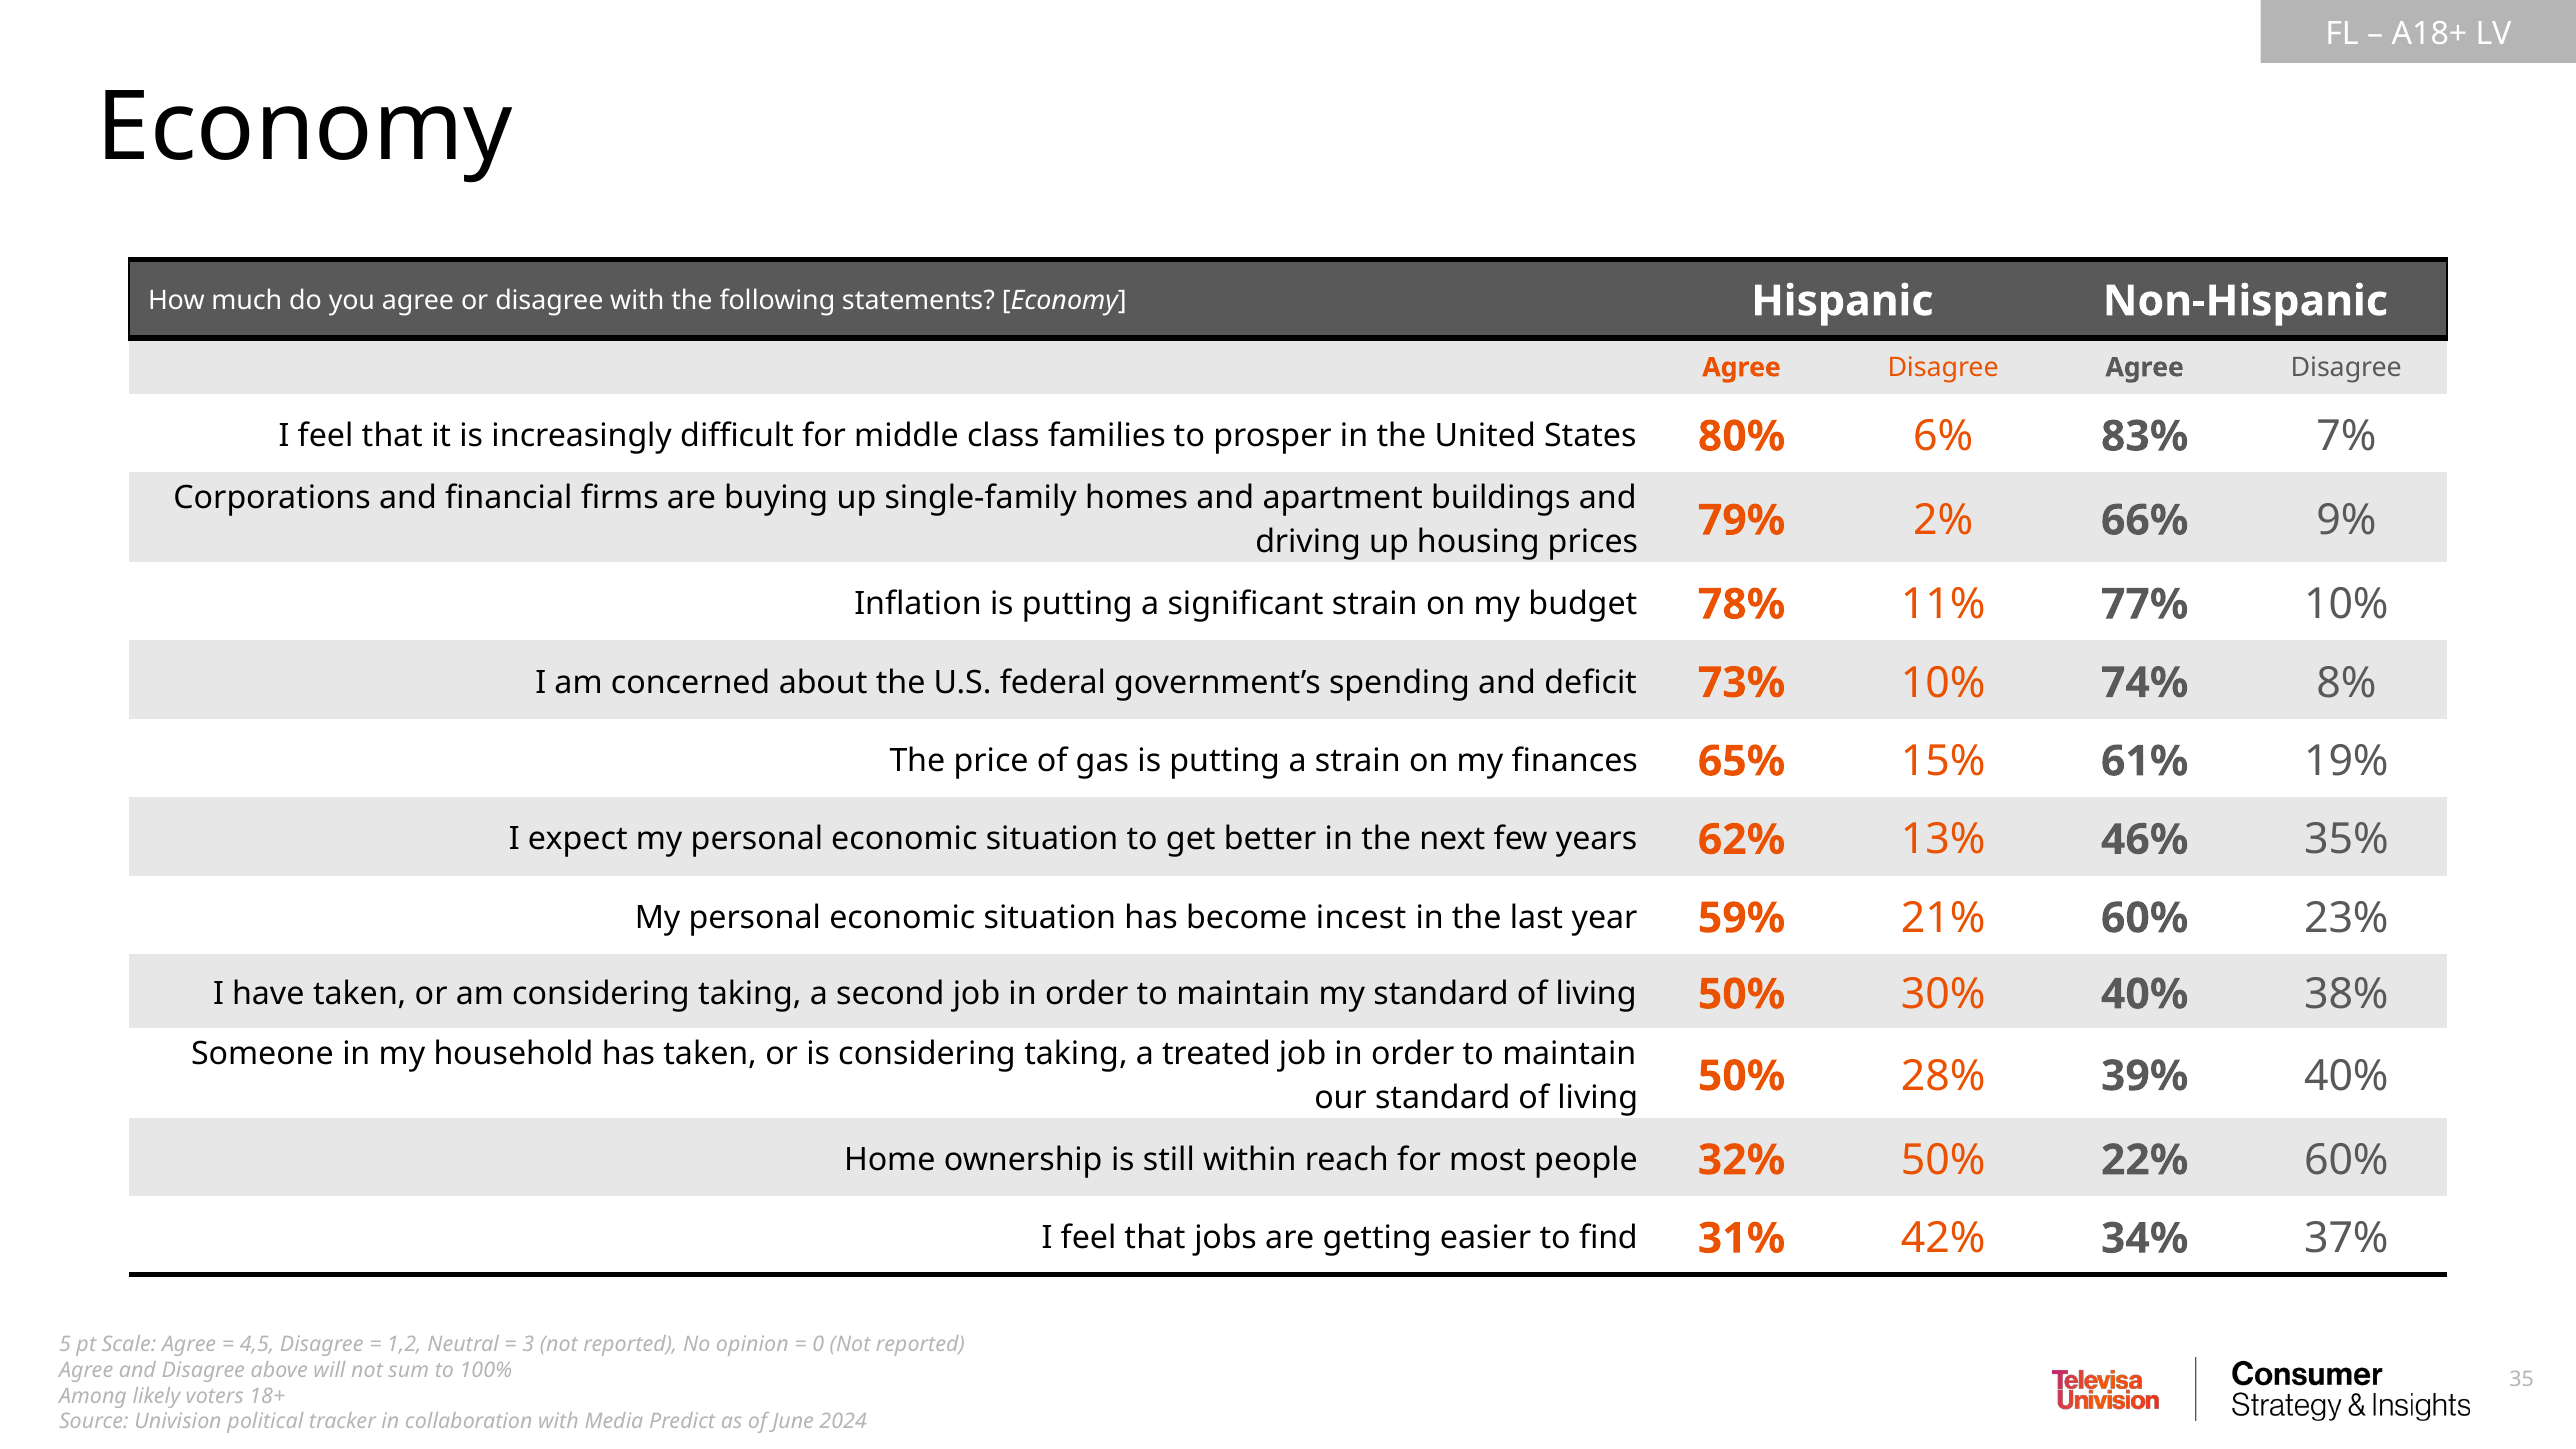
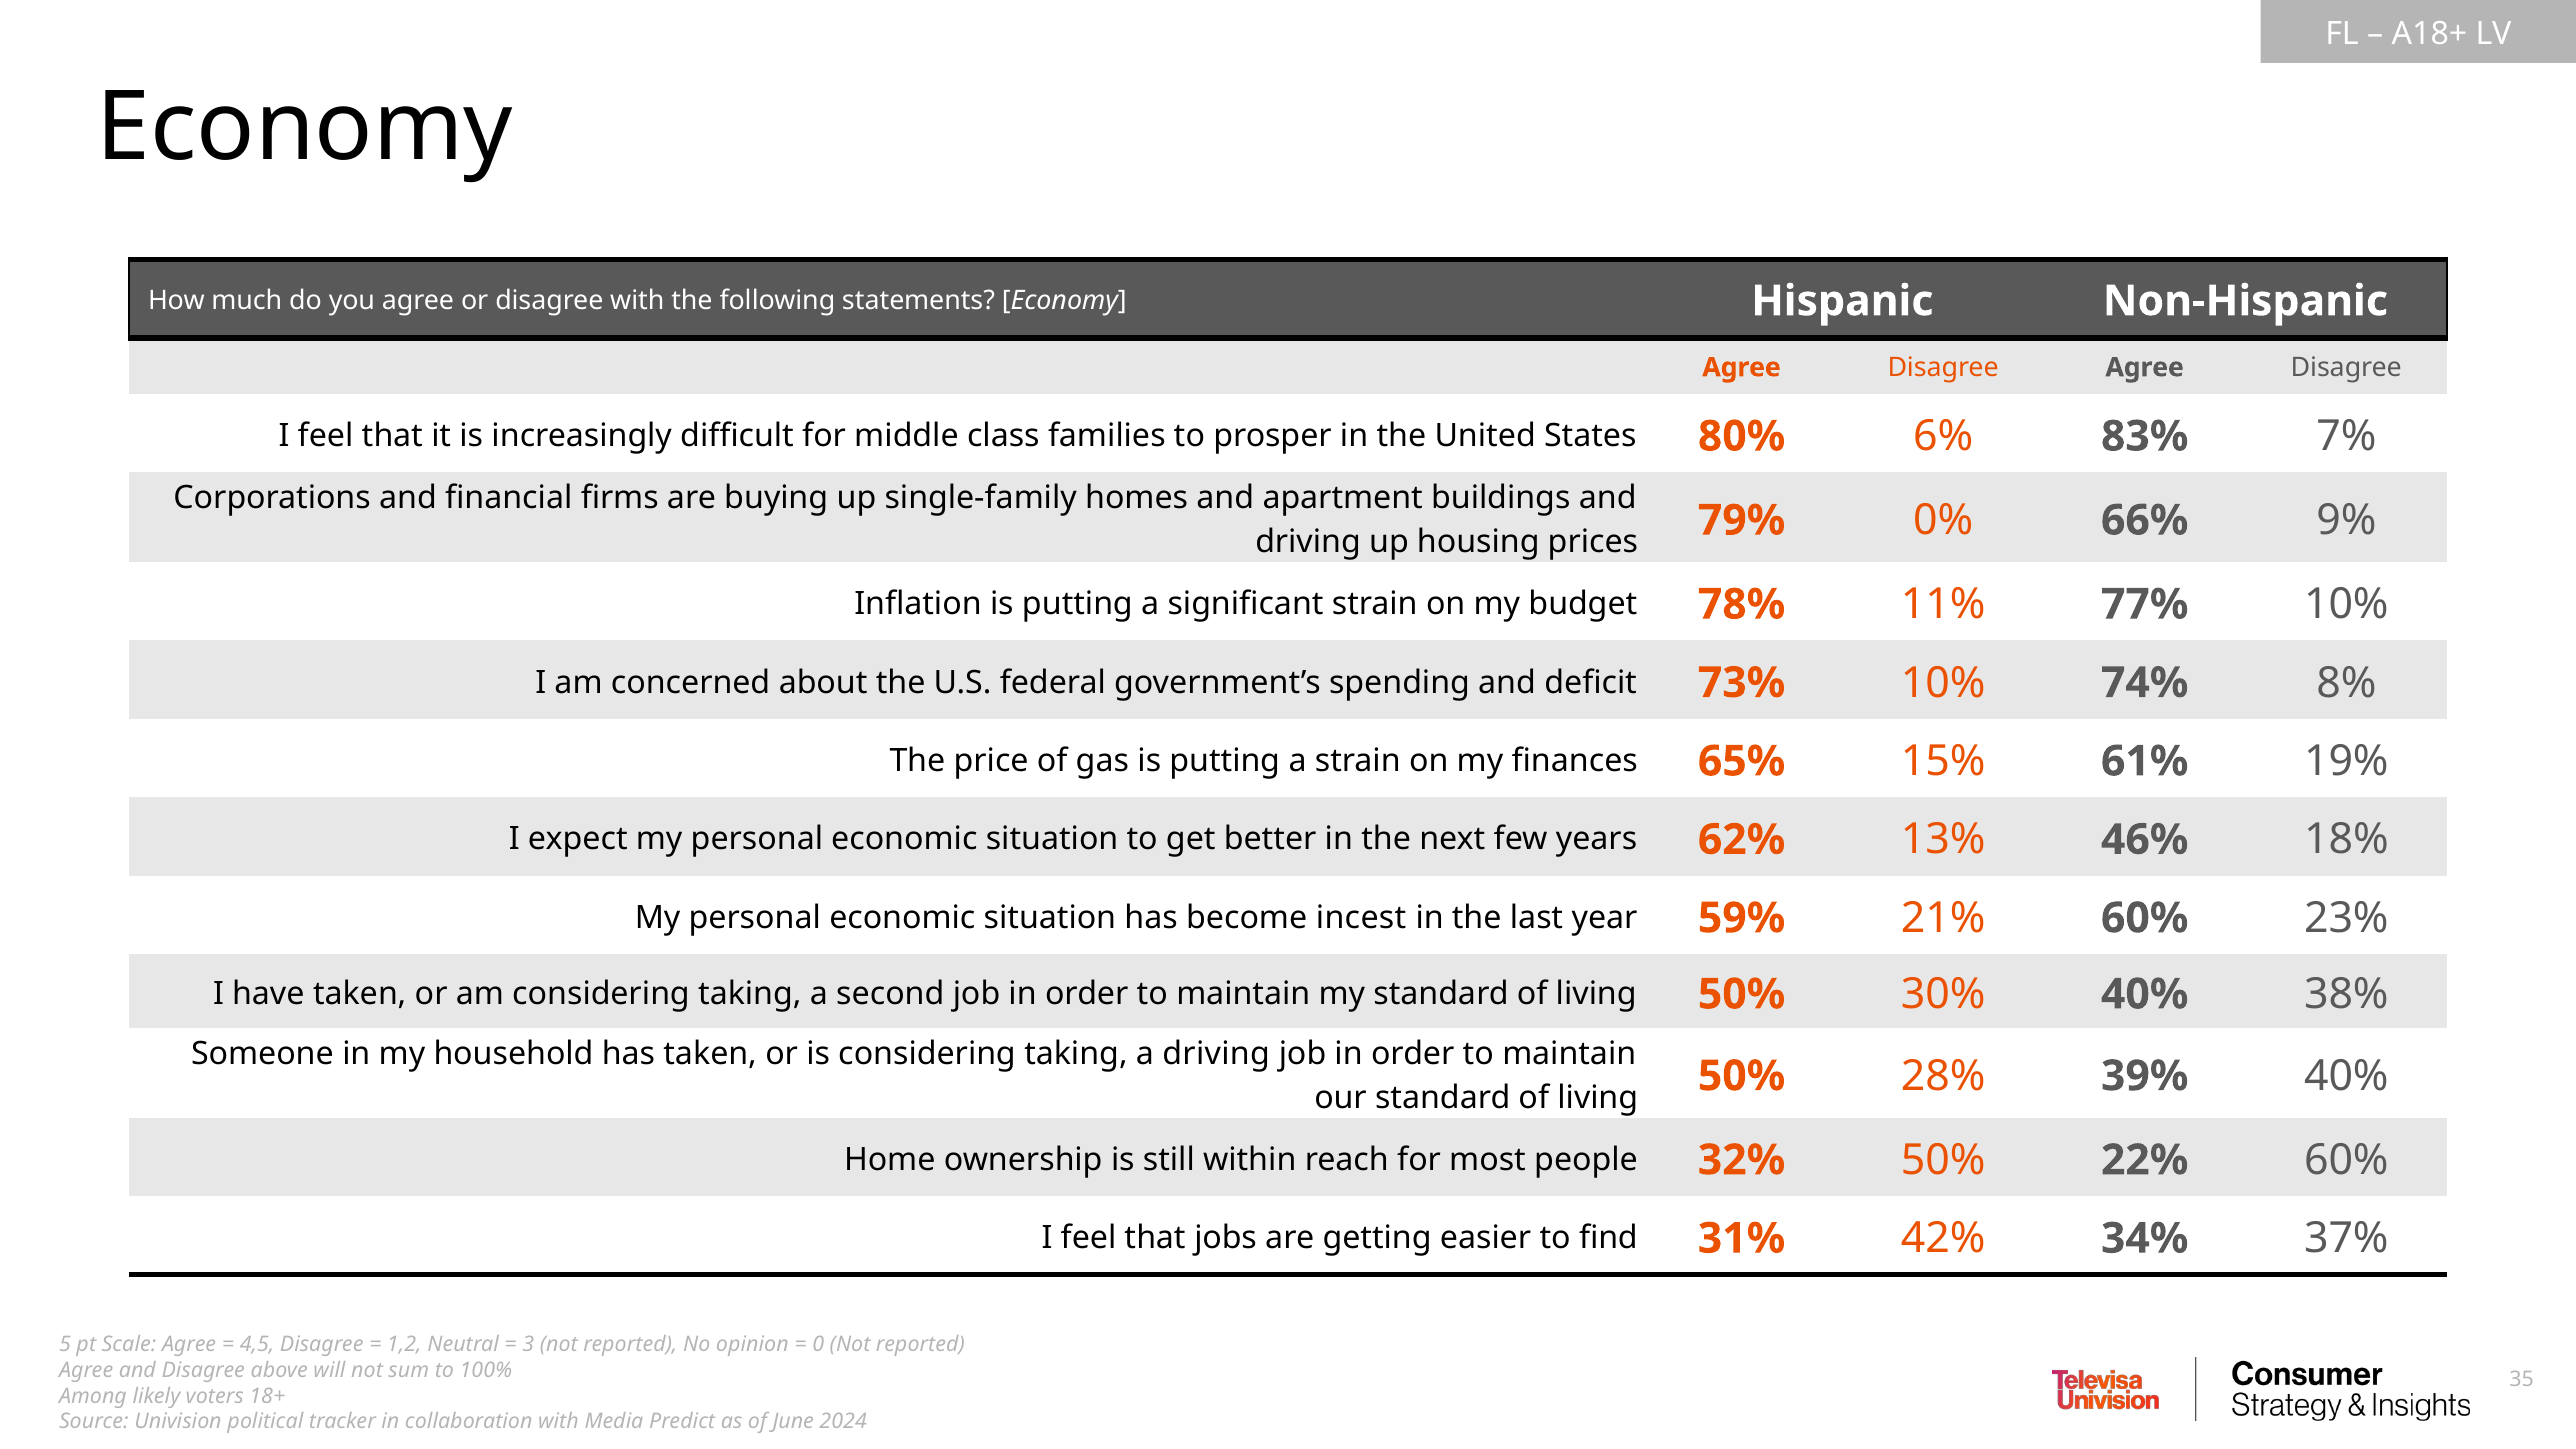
2%: 2% -> 0% (1943, 520)
35%: 35% -> 18% (2346, 840)
a treated: treated -> driving (1216, 1054)
